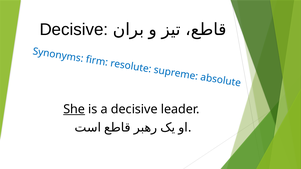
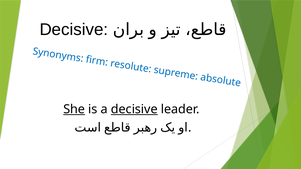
decisive underline: none -> present (134, 110)
